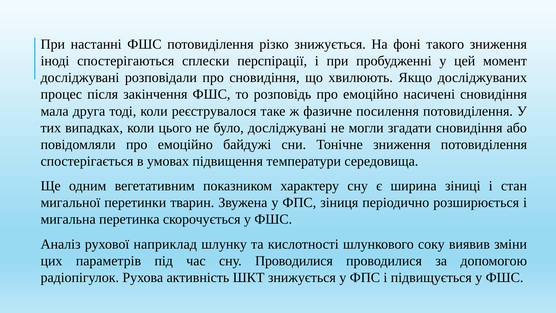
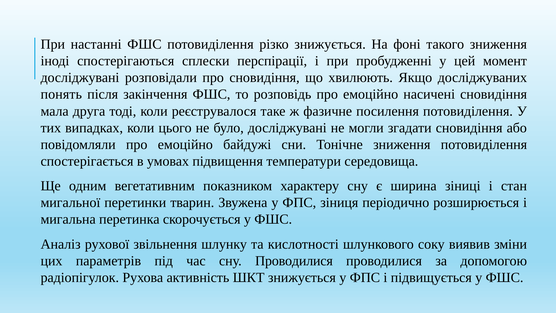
процес: процес -> понять (61, 94)
наприклад: наприклад -> звільнення (165, 244)
